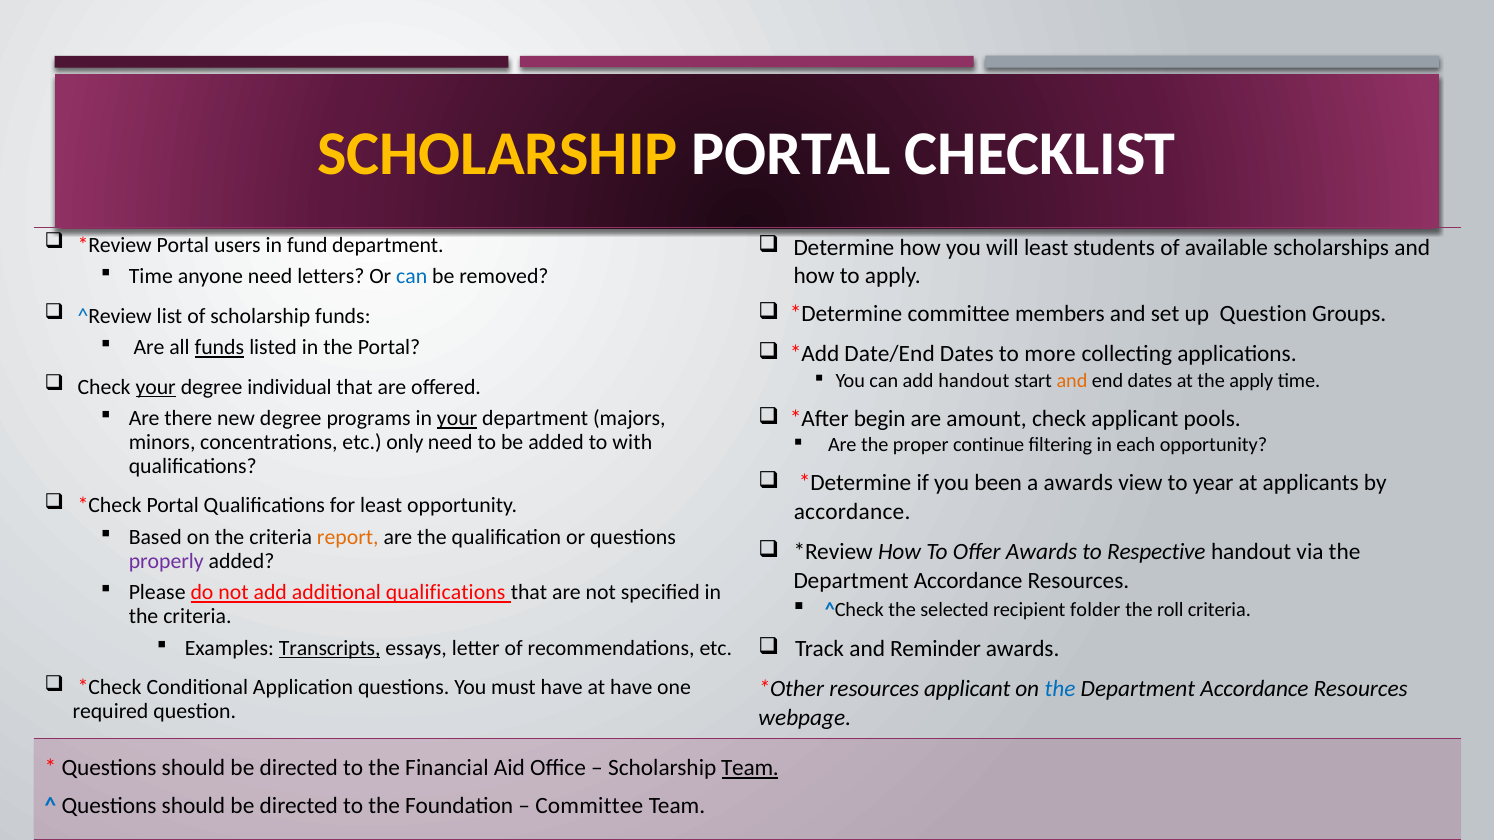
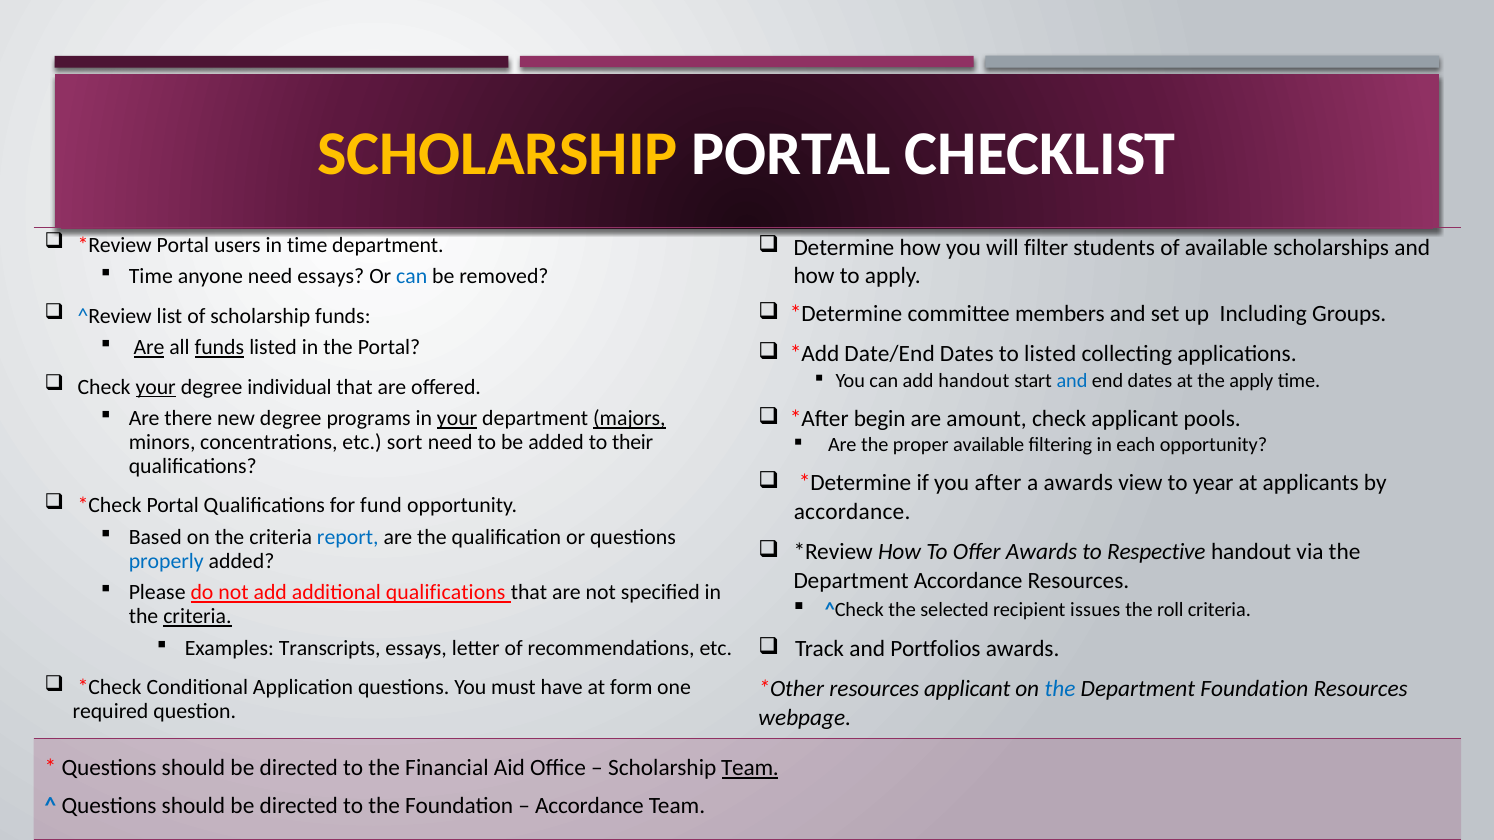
in fund: fund -> time (307, 245)
will least: least -> filter (1046, 248)
need letters: letters -> essays (331, 277)
up Question: Question -> Including (1263, 314)
Are underline: none -> present (149, 348)
to more: more -> listed (1050, 354)
and colour: orange -> blue (1072, 381)
majors underline: none -> present (629, 419)
only: only -> sort (405, 443)
with: with -> their (633, 443)
proper continue: continue -> available (989, 445)
been: been -> after (998, 484)
for least: least -> fund (381, 506)
report colour: orange -> blue (348, 538)
properly colour: purple -> blue (166, 561)
folder: folder -> issues (1095, 610)
criteria underline: none -> present (197, 617)
Transcripts underline: present -> none (330, 649)
Reminder: Reminder -> Portfolios (935, 649)
at have: have -> form (631, 688)
Accordance: Accordance -> Foundation (1254, 689)
Committee: Committee -> Accordance (589, 806)
